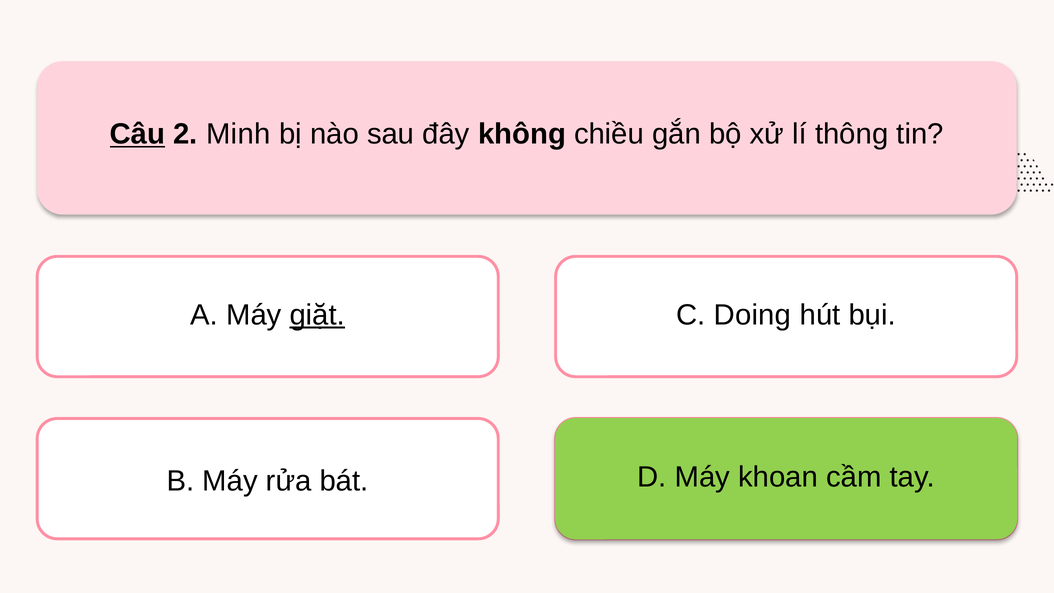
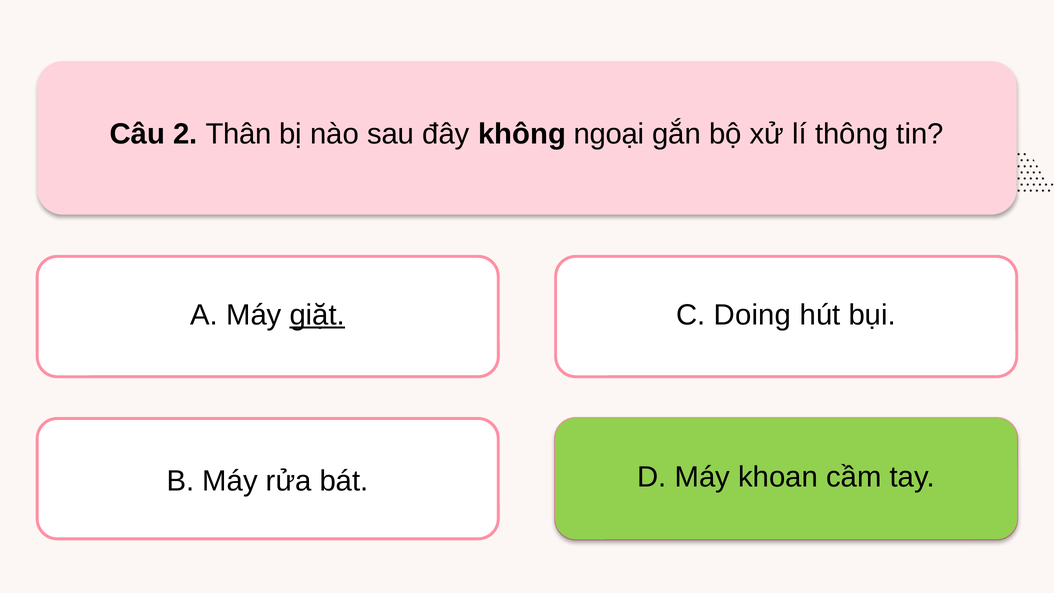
Câu underline: present -> none (137, 134)
Minh: Minh -> Thân (238, 134)
chiều: chiều -> ngoại (609, 134)
